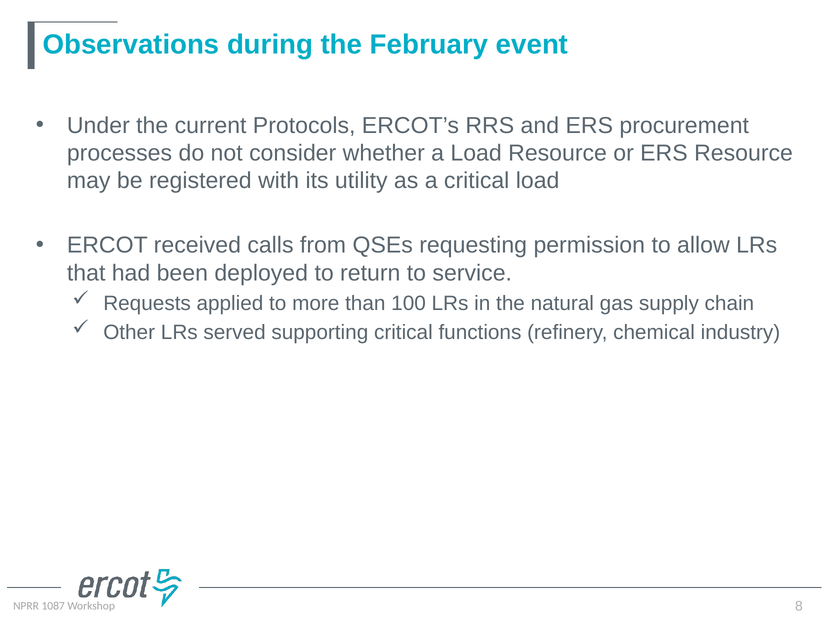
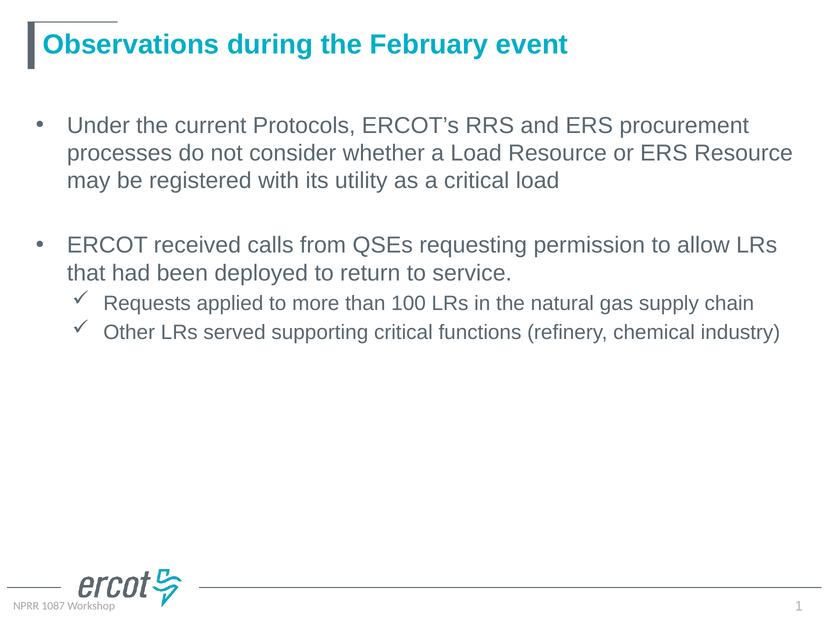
8: 8 -> 1 (799, 607)
